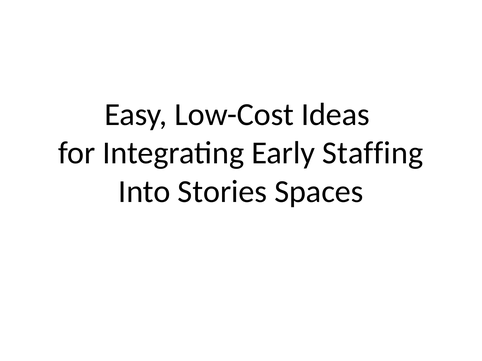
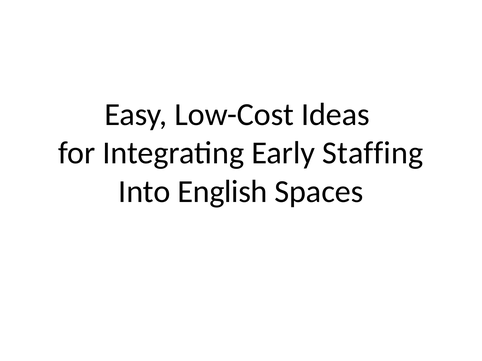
Stories: Stories -> English (223, 192)
